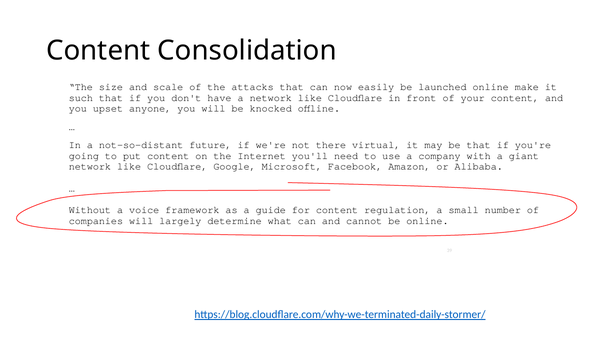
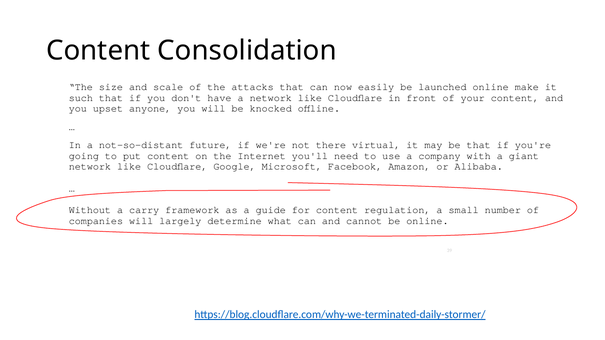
voice: voice -> carry (144, 210)
